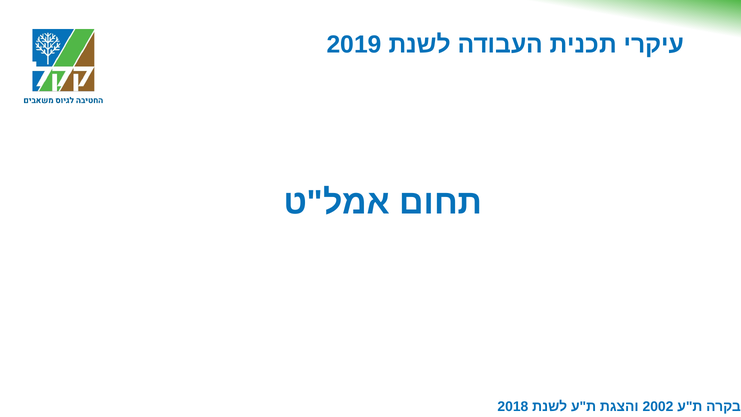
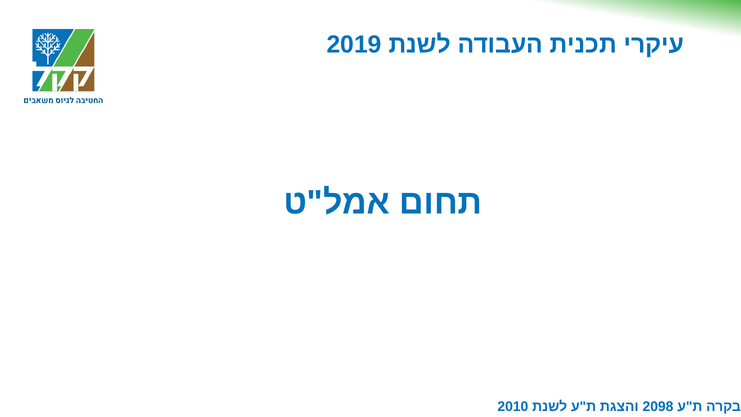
2018: 2018 -> 2010 (513, 407)
2002: 2002 -> 2098 (658, 407)
